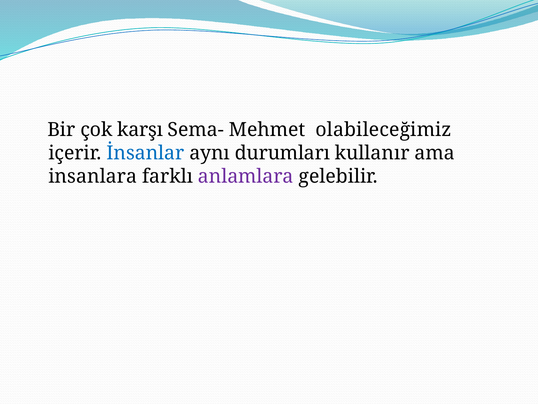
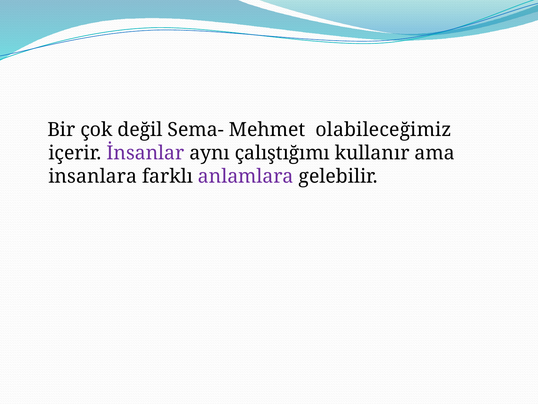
karşı: karşı -> değil (140, 130)
İnsanlar colour: blue -> purple (145, 153)
durumları: durumları -> çalıştığımı (282, 153)
